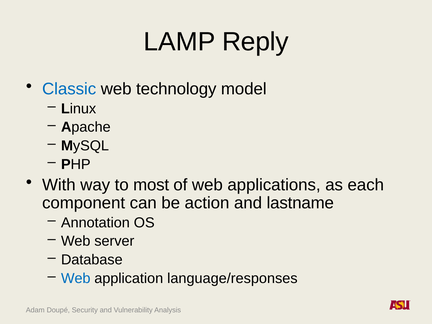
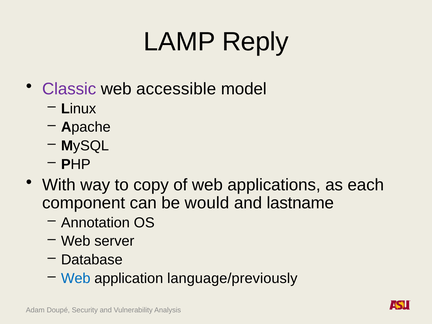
Classic colour: blue -> purple (69, 89)
technology: technology -> accessible (176, 89)
most: most -> copy (151, 185)
action: action -> would (207, 203)
language/responses: language/responses -> language/previously (232, 278)
